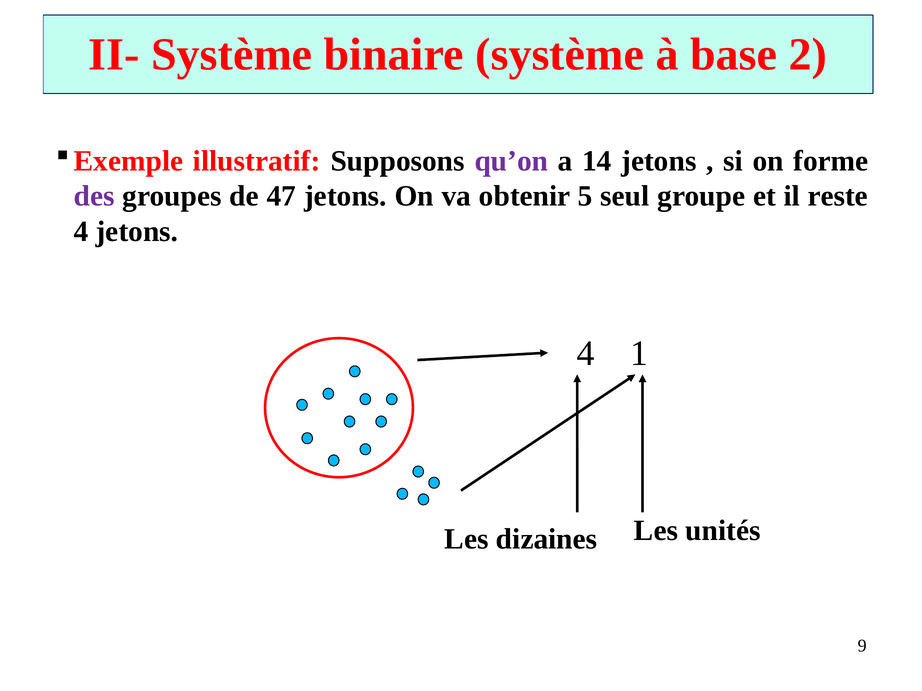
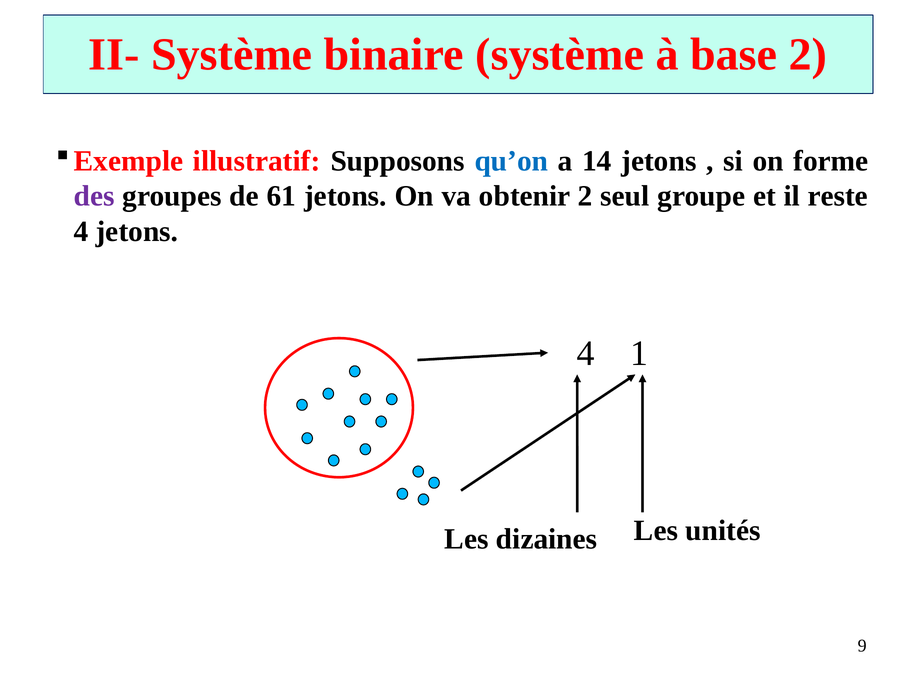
qu’on colour: purple -> blue (511, 161)
47: 47 -> 61 (281, 196)
obtenir 5: 5 -> 2 (585, 196)
